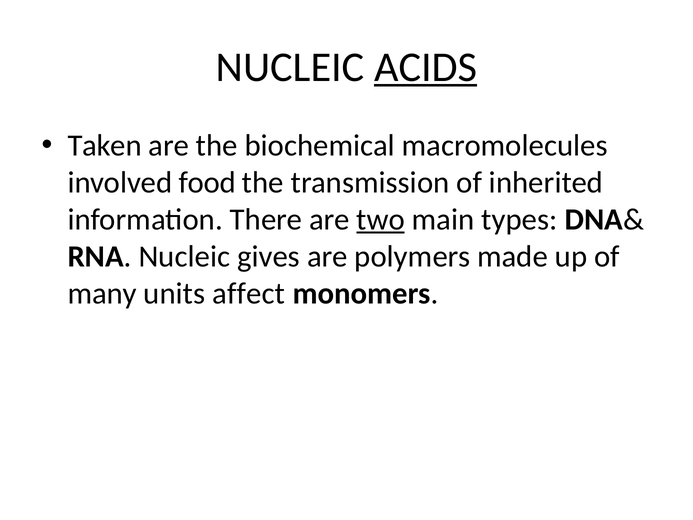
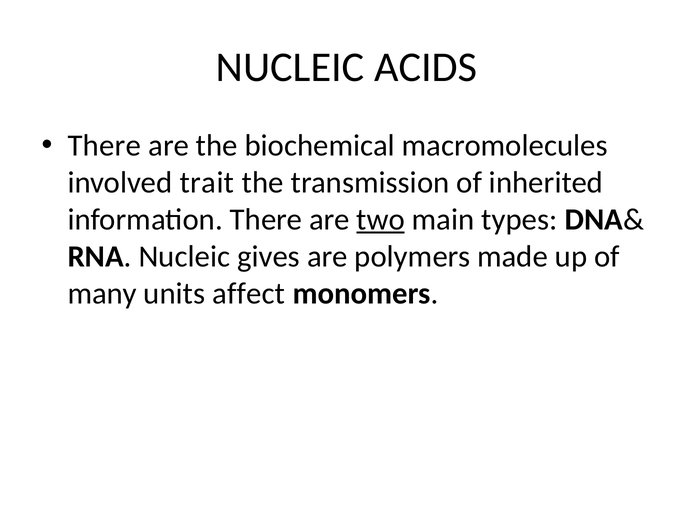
ACIDS underline: present -> none (426, 67)
Taken: Taken -> There (104, 145)
food: food -> trait (207, 182)
